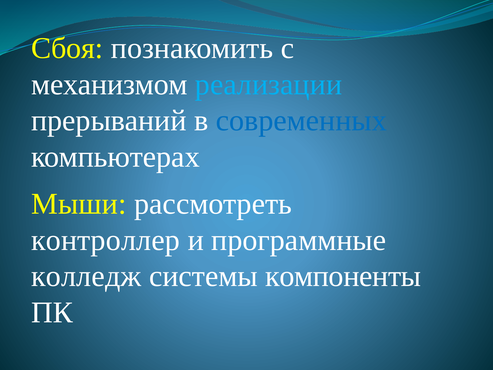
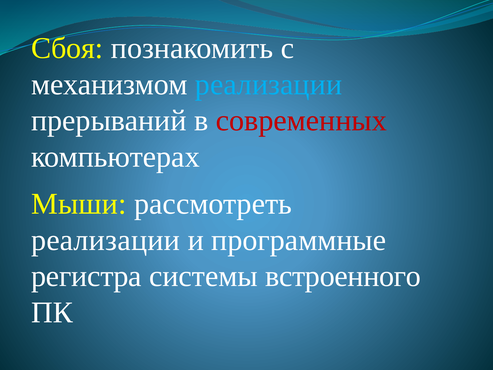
современных colour: blue -> red (301, 121)
контроллер: контроллер -> реализации (105, 240)
колледж: колледж -> регистра (86, 276)
компоненты: компоненты -> встроенного (343, 276)
